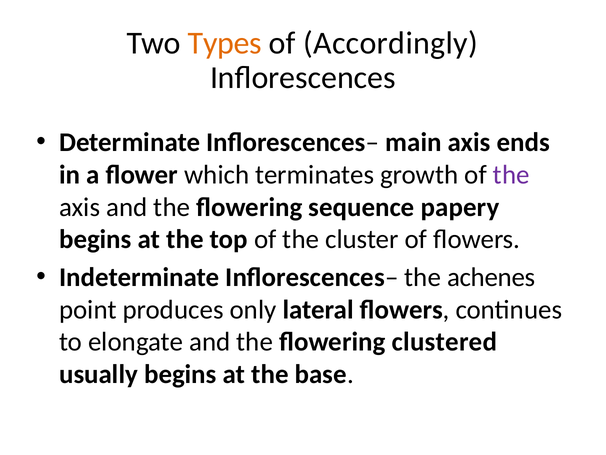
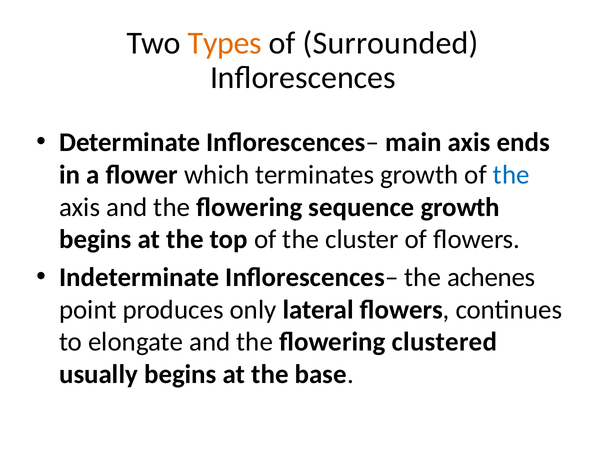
Accordingly: Accordingly -> Surrounded (391, 43)
the colour: purple -> blue (511, 175)
sequence papery: papery -> growth (460, 207)
